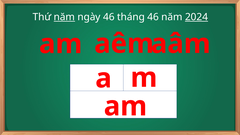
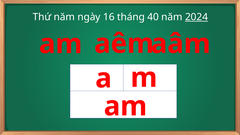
năm underline: present -> none (64, 17)
ngày 46: 46 -> 16 (109, 17)
tháng 46: 46 -> 40 (153, 17)
